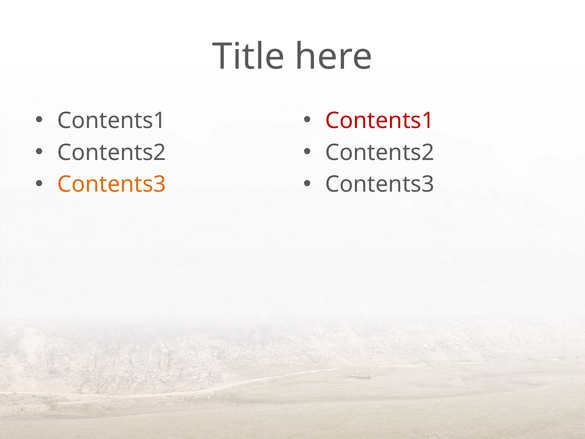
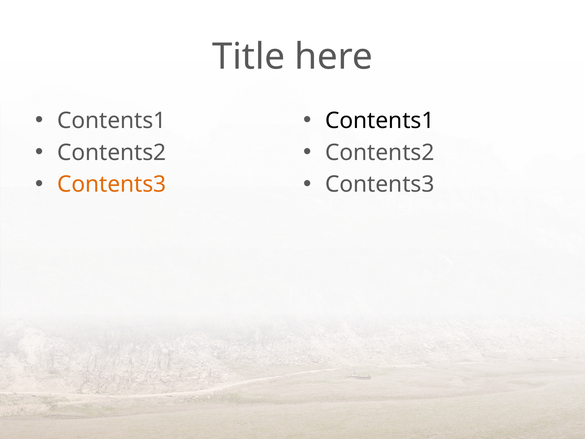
Contents1 colour: red -> black (380, 121)
